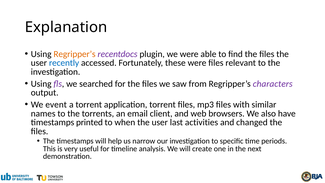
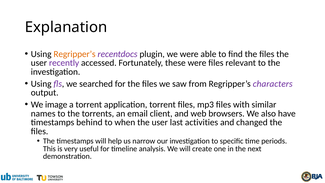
recently colour: blue -> purple (64, 63)
event: event -> image (56, 105)
printed: printed -> behind (89, 122)
